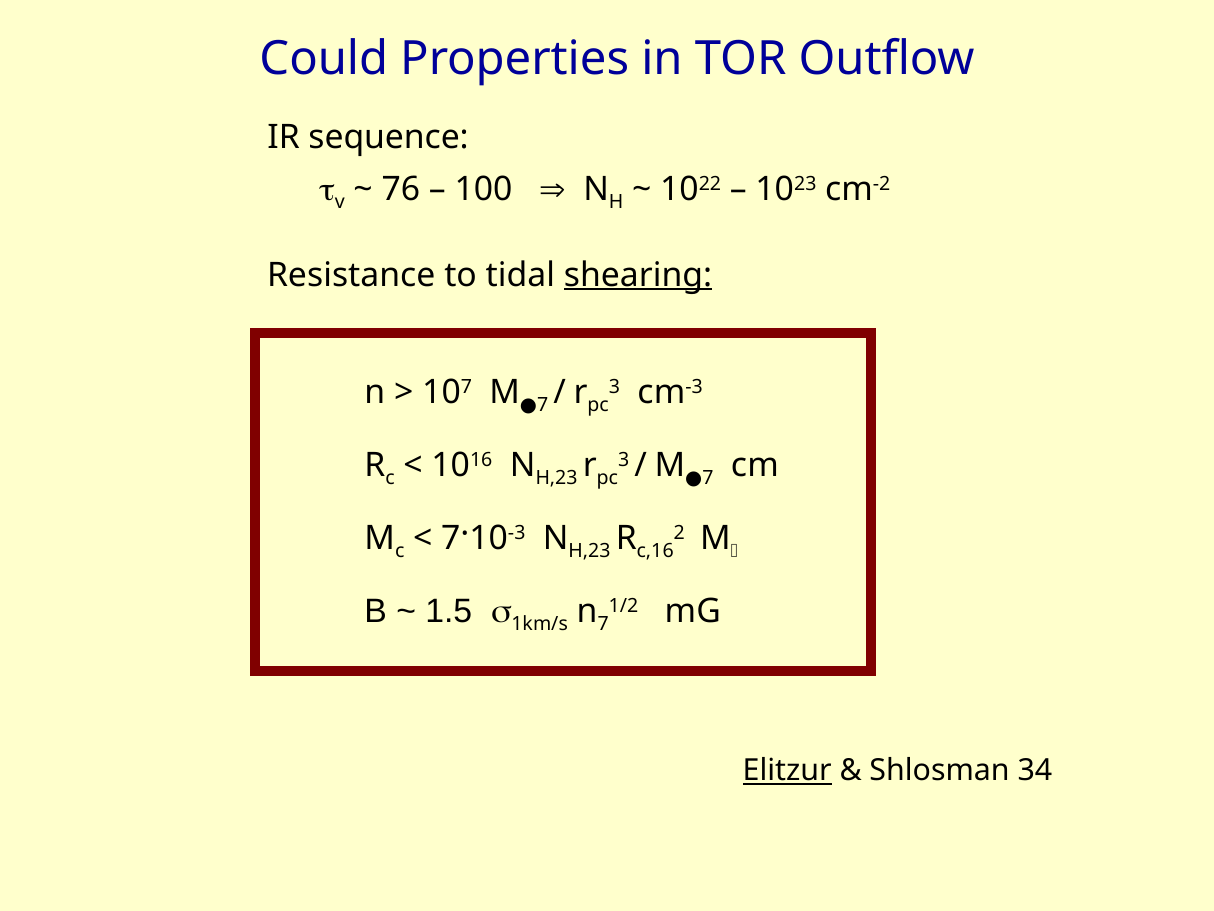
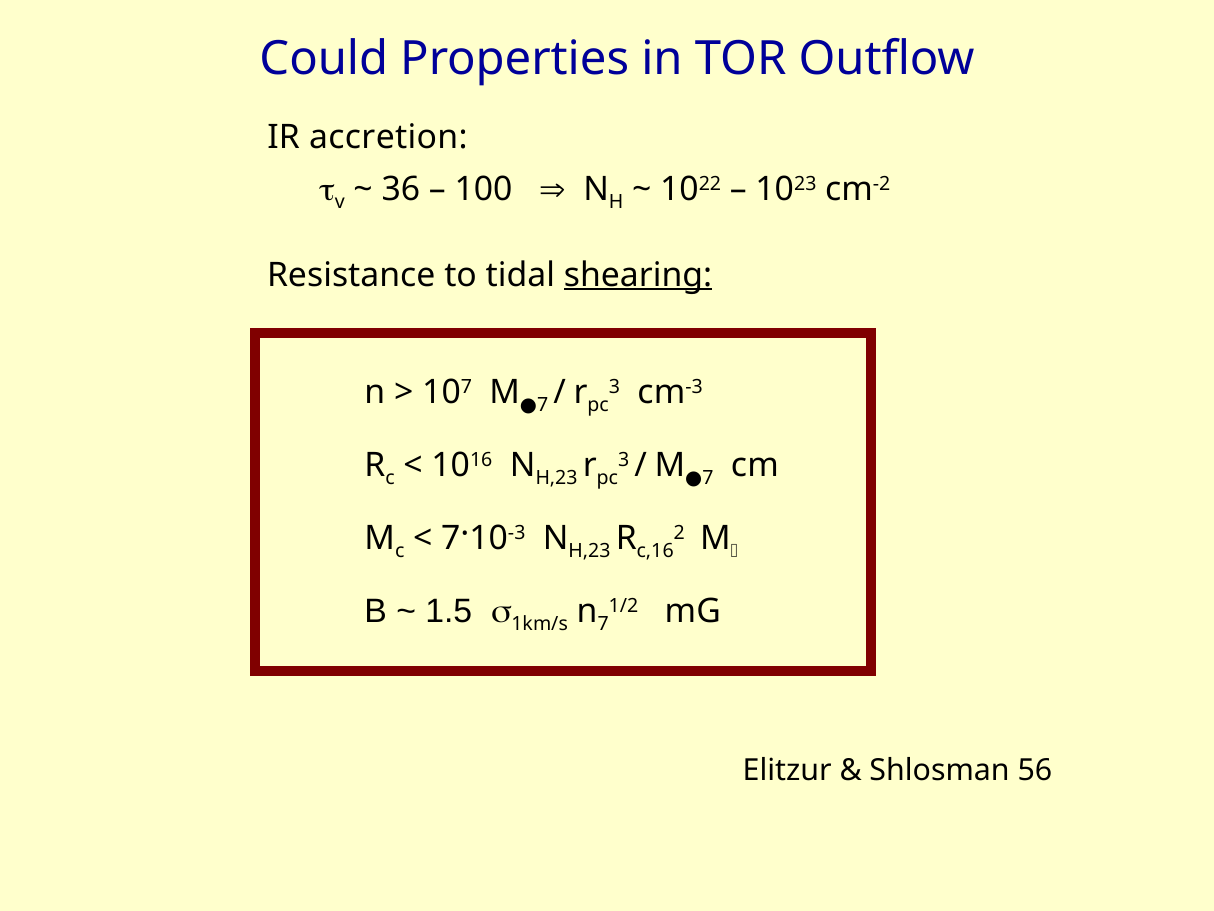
sequence: sequence -> accretion (388, 137)
76: 76 -> 36 (401, 189)
Elitzur underline: present -> none (787, 770)
34: 34 -> 56 (1035, 770)
